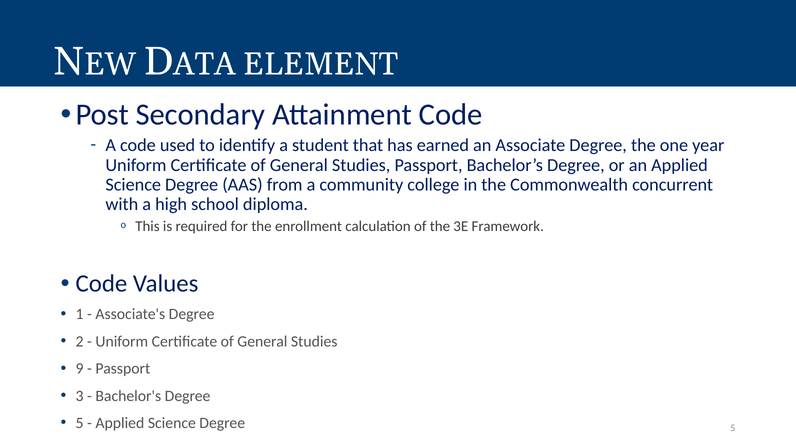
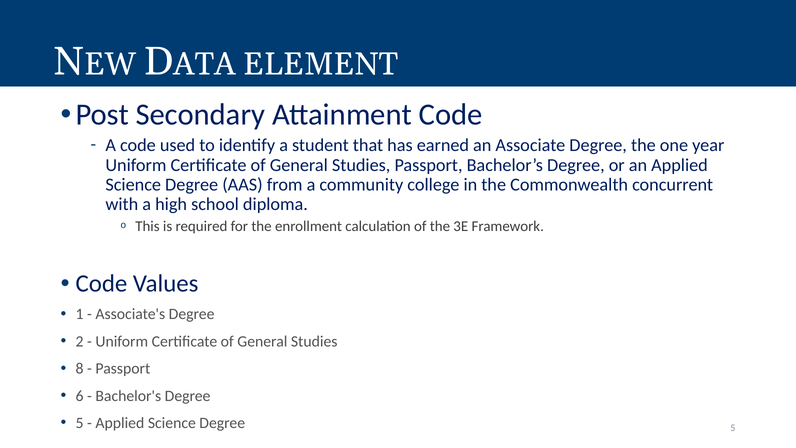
9: 9 -> 8 (80, 368)
3: 3 -> 6 (80, 396)
